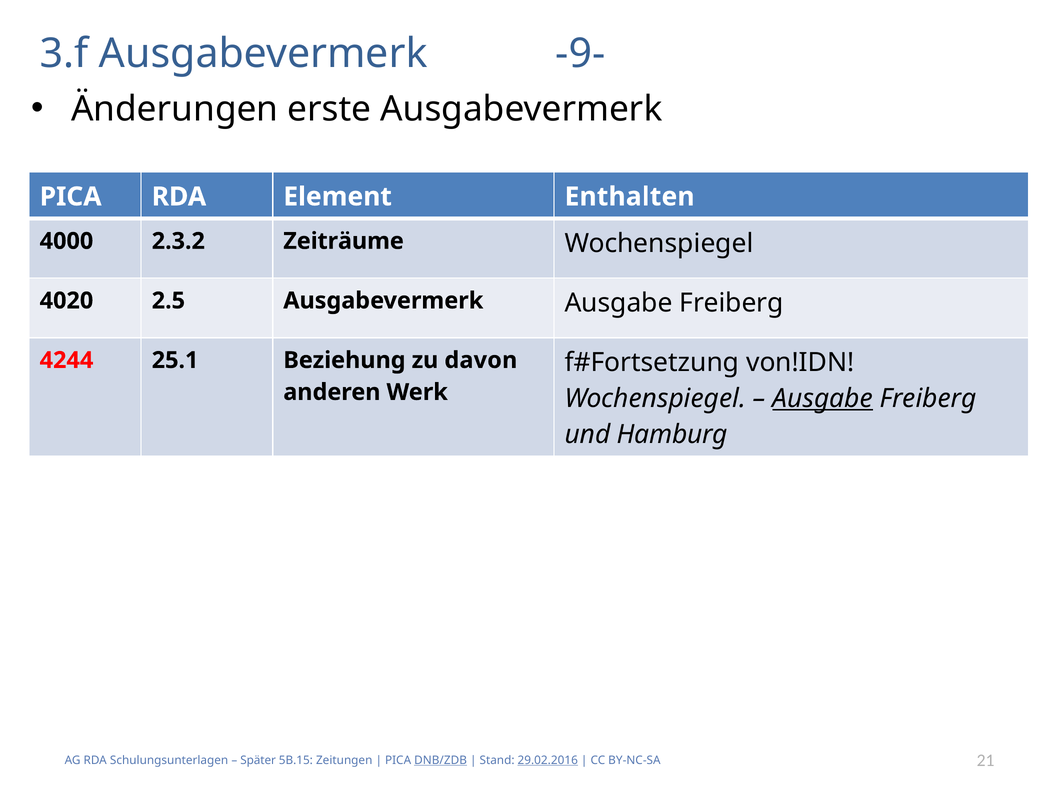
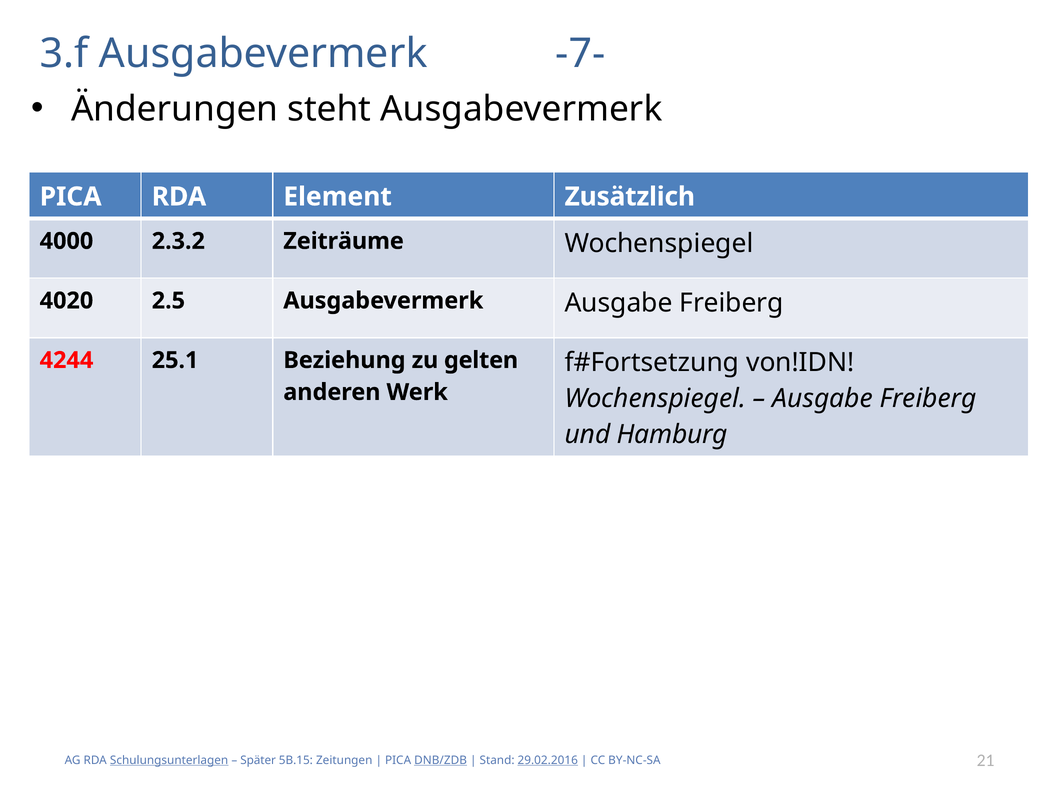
-9-: -9- -> -7- (580, 54)
erste: erste -> steht (329, 109)
Enthalten: Enthalten -> Zusätzlich (630, 197)
davon: davon -> gelten (481, 360)
Ausgabe underline: present -> none (823, 398)
Schulungsunterlagen underline: none -> present (169, 760)
